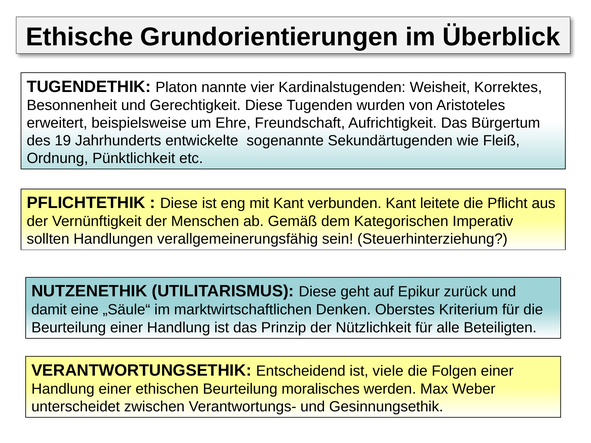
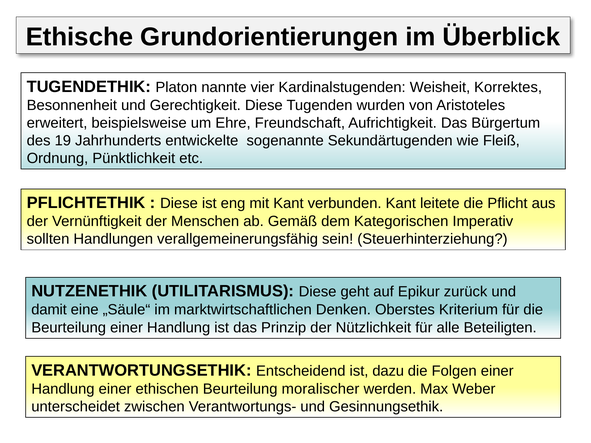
viele: viele -> dazu (388, 371)
moralisches: moralisches -> moralischer (321, 389)
